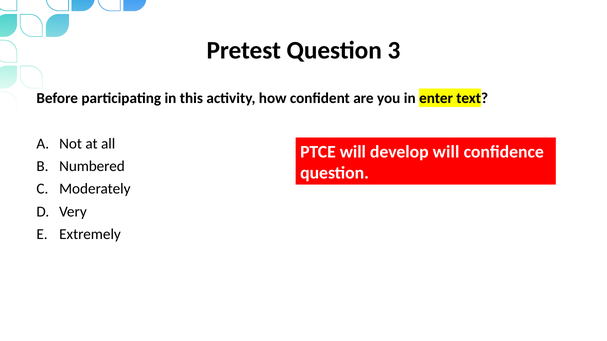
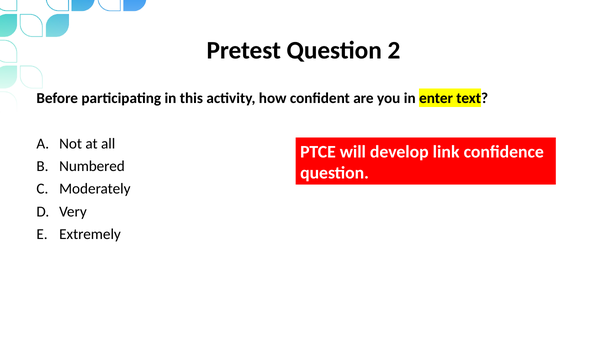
3: 3 -> 2 (394, 51)
develop will: will -> link (446, 152)
